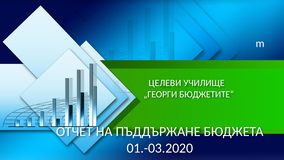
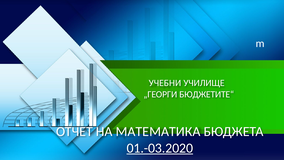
ЦЕЛЕВИ: ЦЕЛЕВИ -> УЧЕБНИ (165, 83)
ПЪДДЪРЖАНЕ: ПЪДДЪРЖАНЕ -> МАТЕМАТИКА (158, 131)
01.-03.2020 underline: none -> present (160, 148)
